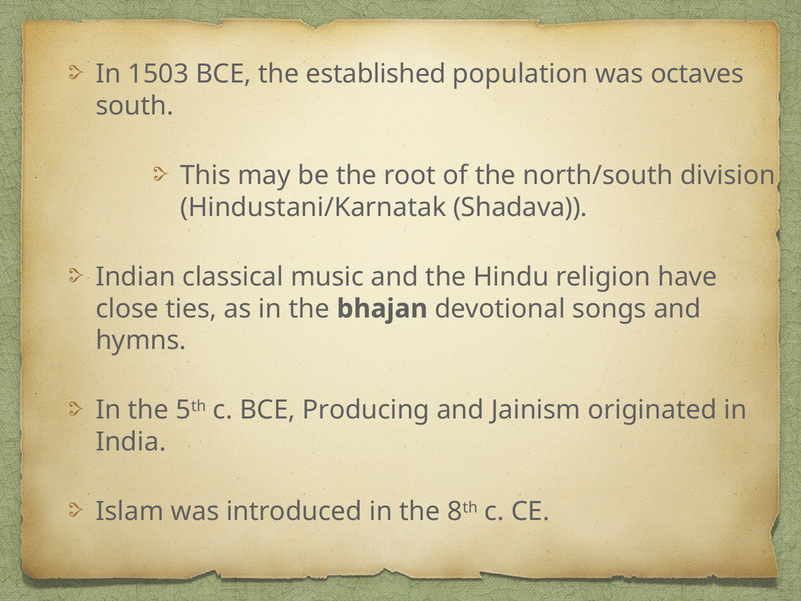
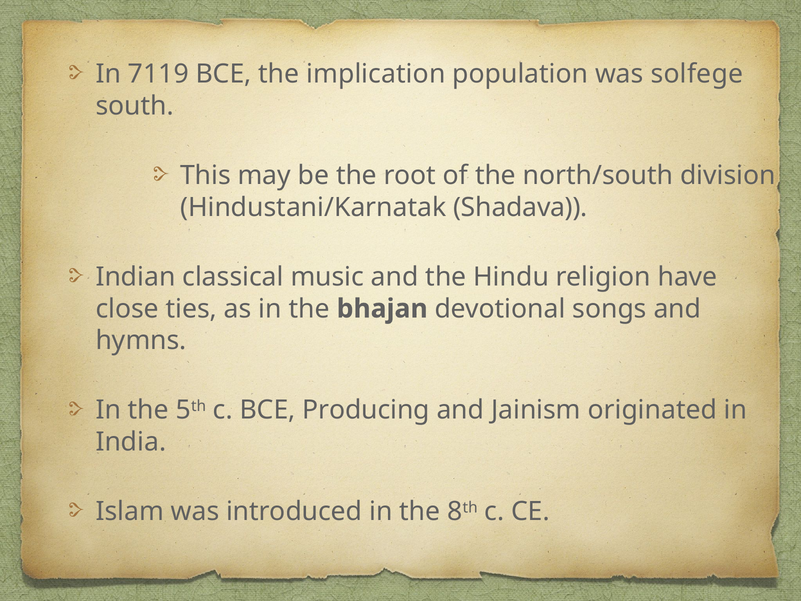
1503: 1503 -> 7119 (158, 74)
established: established -> implication (376, 74)
octaves: octaves -> solfege (697, 74)
